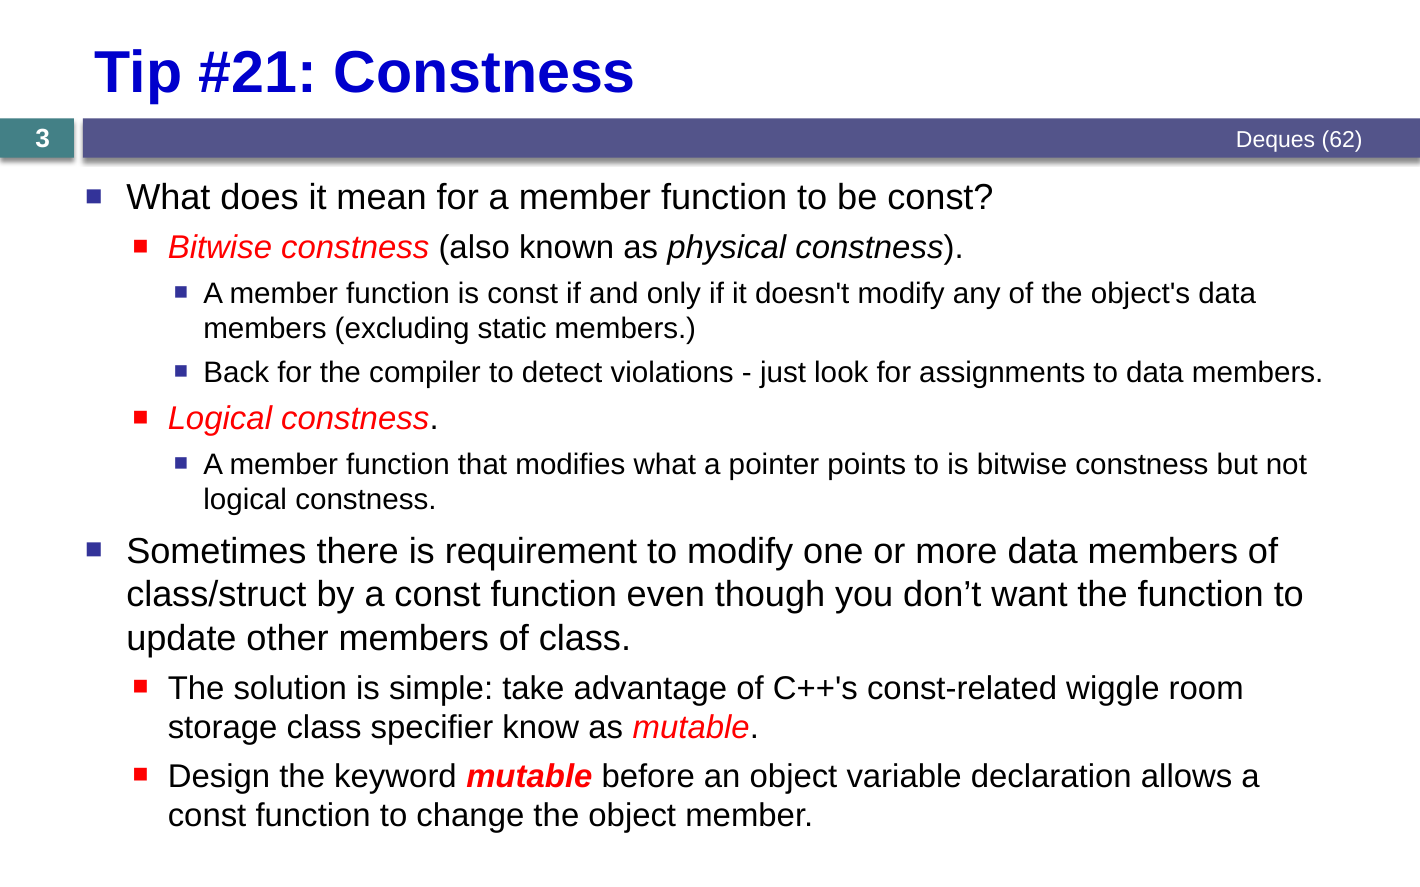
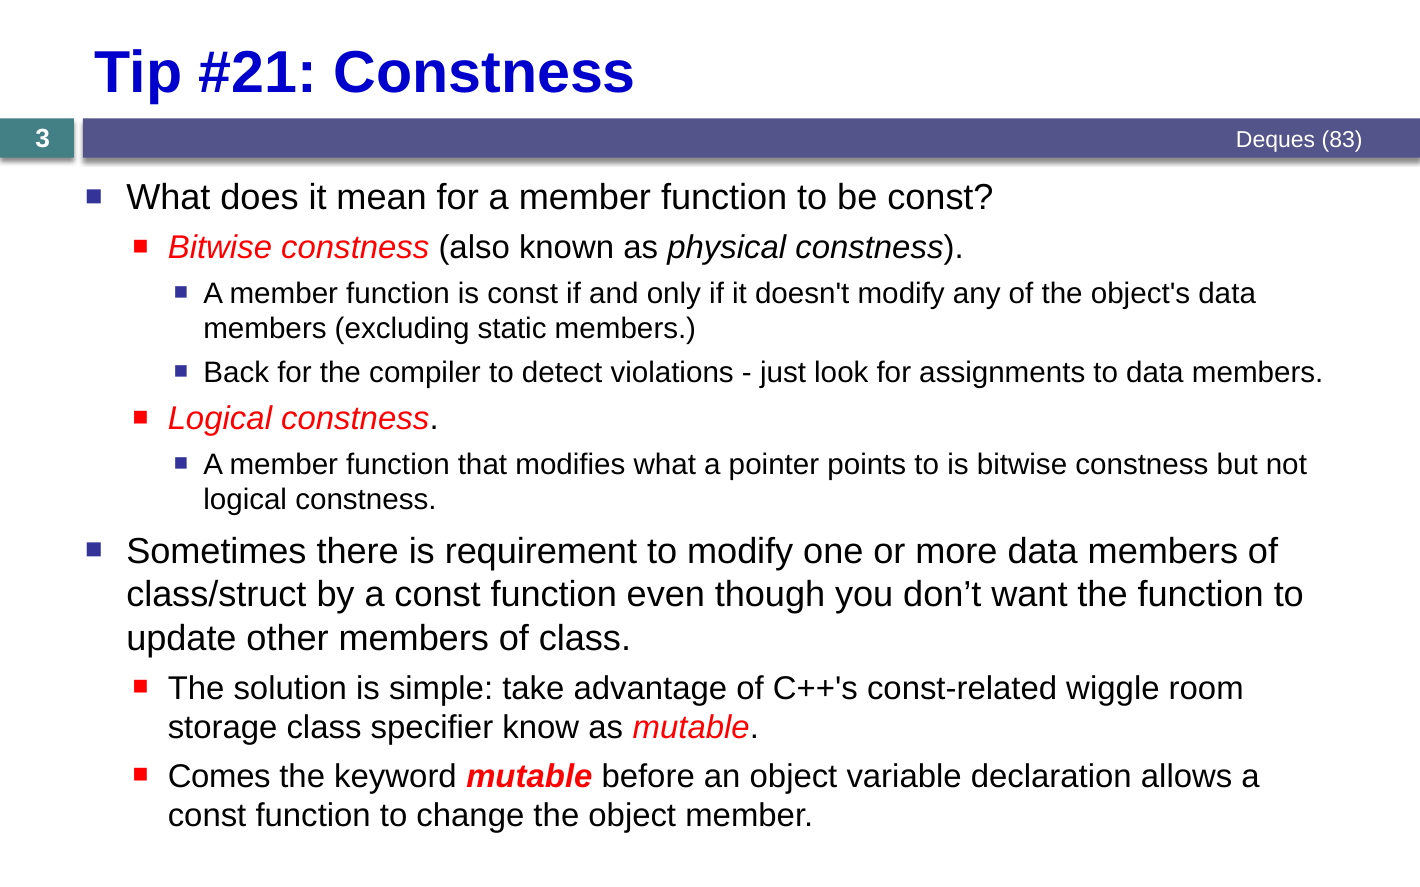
62: 62 -> 83 (1342, 140)
Design: Design -> Comes (219, 777)
